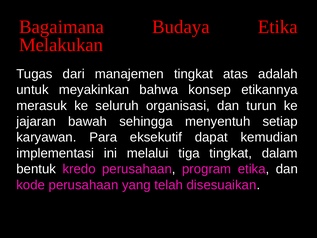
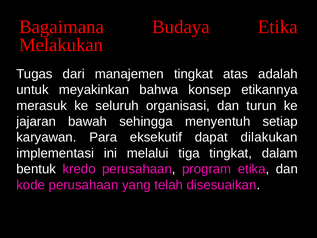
kemudian: kemudian -> dilakukan (269, 137)
